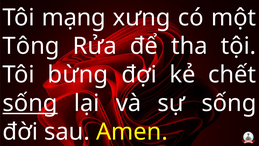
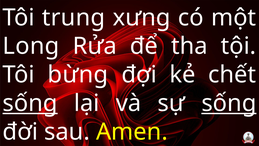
mạng: mạng -> trung (74, 18)
Tông: Tông -> Long (31, 46)
sống underline: none -> present (229, 103)
